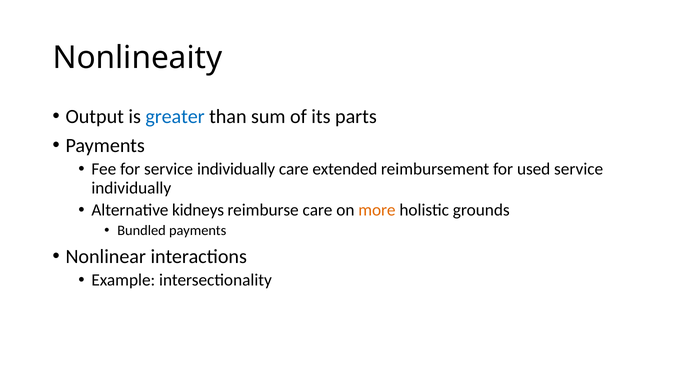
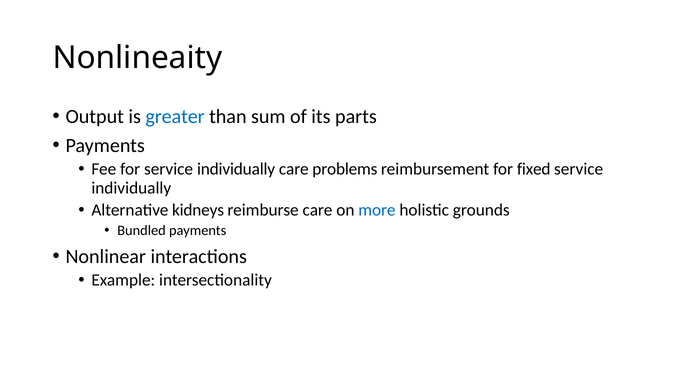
extended: extended -> problems (345, 169)
used: used -> fixed (534, 169)
more colour: orange -> blue (377, 210)
